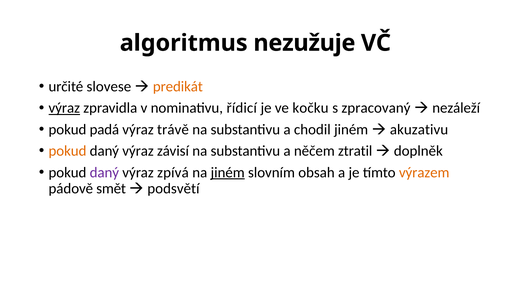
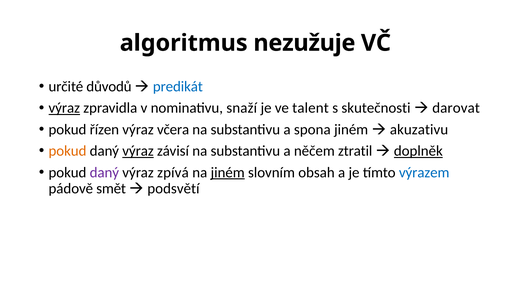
slovese: slovese -> důvodů (109, 86)
predikát colour: orange -> blue (178, 86)
řídicí: řídicí -> snaží (242, 108)
kočku: kočku -> talent (310, 108)
zpracovaný: zpracovaný -> skutečnosti (376, 108)
nezáleží: nezáleží -> darovat (456, 108)
padá: padá -> řízen (104, 129)
trávě: trávě -> včera (173, 129)
chodil: chodil -> spona (312, 129)
výraz underline: none -> present (138, 151)
doplněk underline: none -> present (418, 151)
výrazem colour: orange -> blue (424, 172)
